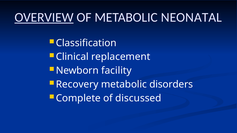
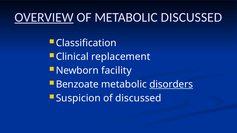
METABOLIC NEONATAL: NEONATAL -> DISCUSSED (191, 17)
Recovery: Recovery -> Benzoate (77, 85)
disorders underline: none -> present (171, 85)
Complete: Complete -> Suspicion (78, 98)
